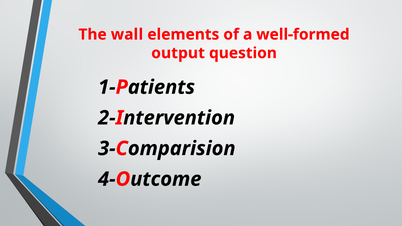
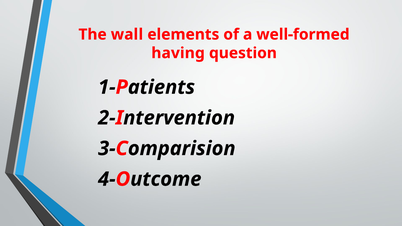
output: output -> having (178, 53)
